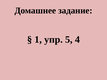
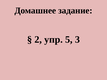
1: 1 -> 2 (38, 40)
4: 4 -> 3 (77, 40)
